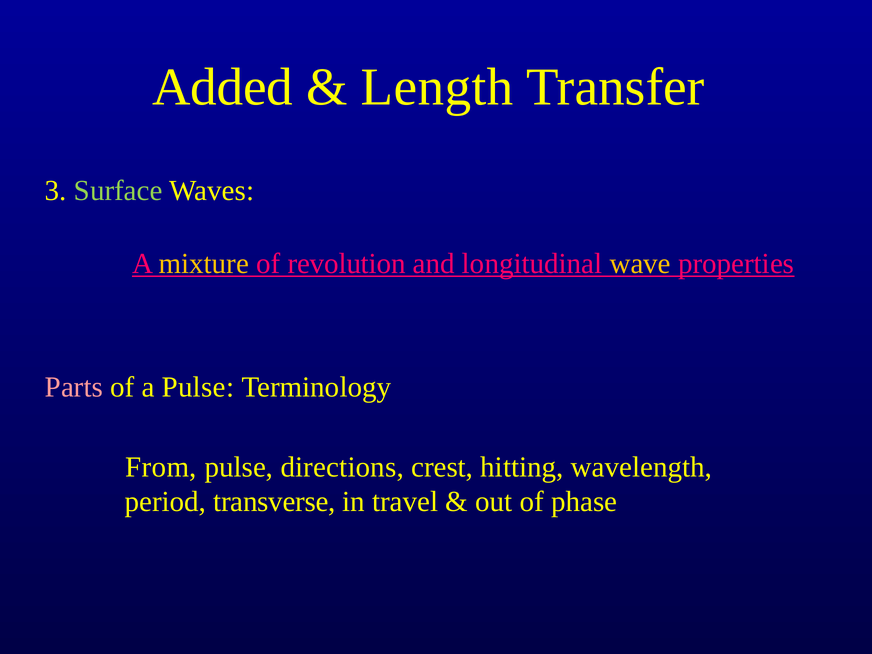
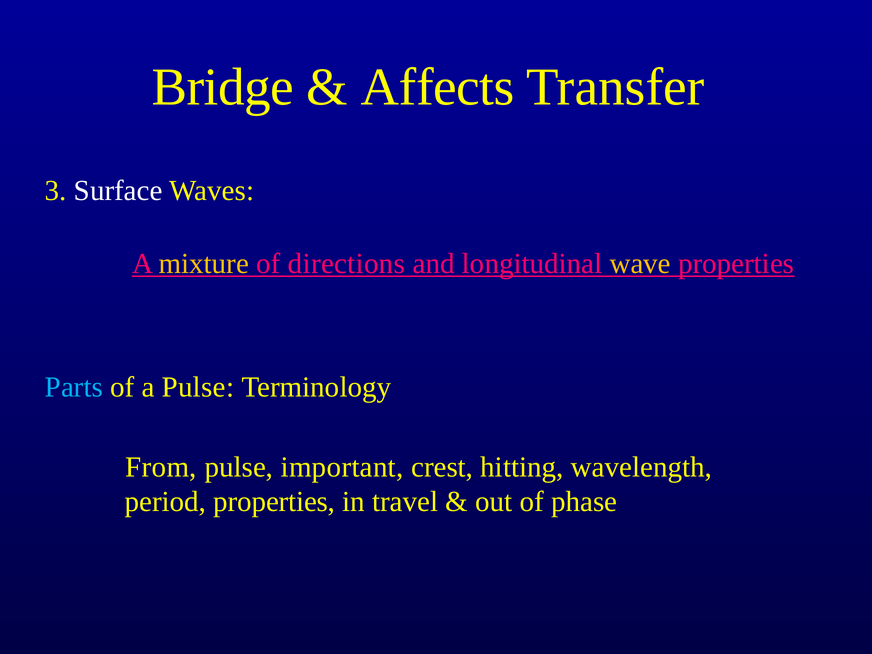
Added: Added -> Bridge (223, 87)
Length: Length -> Affects (438, 87)
Surface colour: light green -> white (118, 191)
revolution: revolution -> directions (346, 264)
Parts colour: pink -> light blue (74, 387)
directions: directions -> important (342, 467)
period transverse: transverse -> properties (274, 502)
